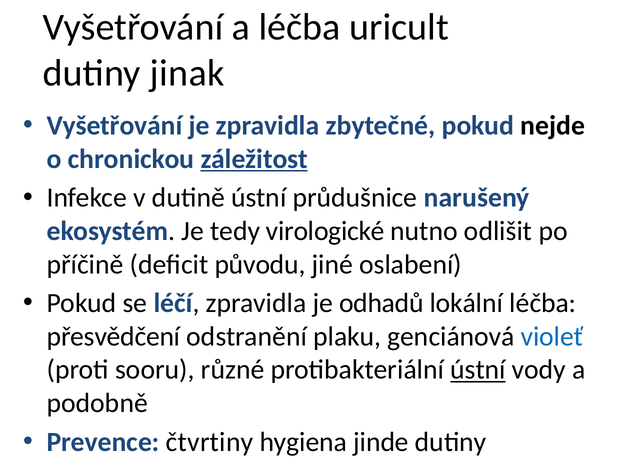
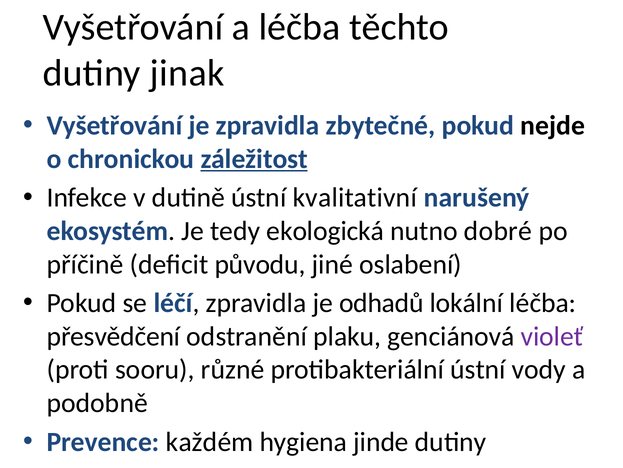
uricult: uricult -> těchto (399, 27)
průdušnice: průdušnice -> kvalitativní (355, 198)
virologické: virologické -> ekologická (325, 231)
odlišit: odlišit -> dobré (498, 231)
violeť colour: blue -> purple (552, 336)
ústní underline: present -> none (478, 369)
čtvrtiny: čtvrtiny -> každém (210, 441)
